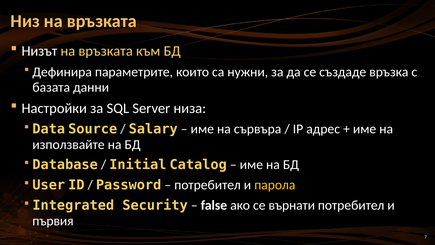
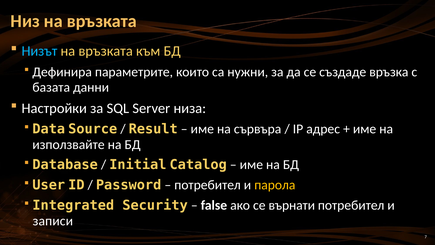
Низът colour: white -> light blue (39, 51)
Salary: Salary -> Result (153, 129)
първия: първия -> записи (53, 221)
